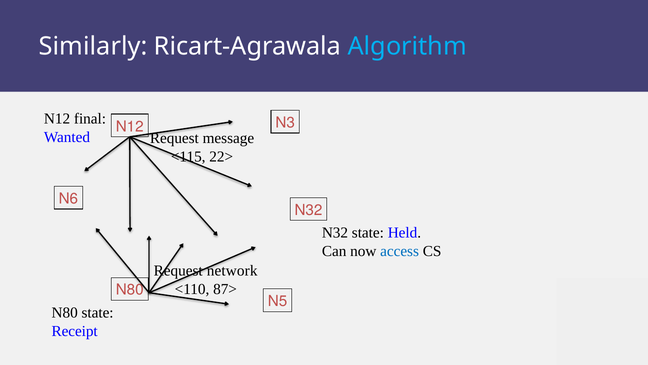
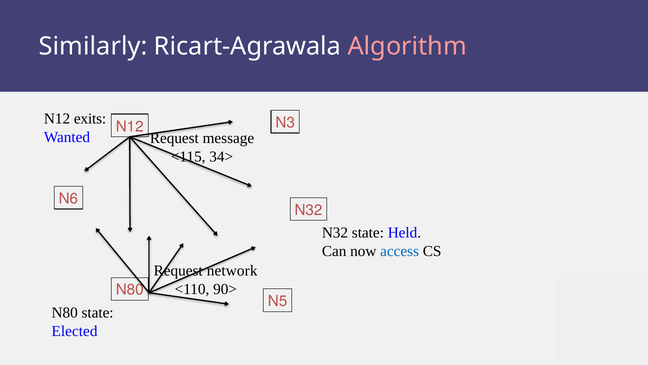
Algorithm colour: light blue -> pink (407, 46)
final: final -> exits (90, 119)
22>: 22> -> 34> (221, 157)
87>: 87> -> 90> (225, 289)
Receipt: Receipt -> Elected (75, 331)
